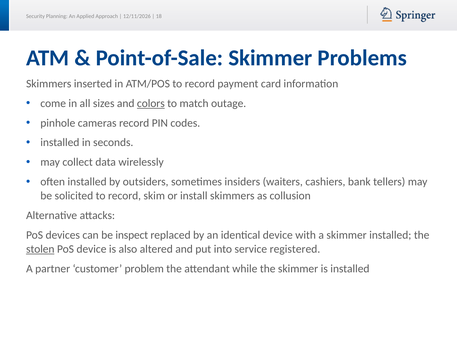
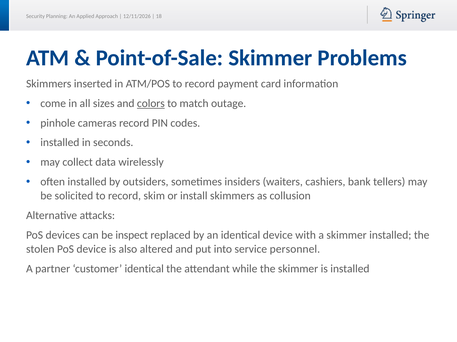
stolen underline: present -> none (40, 250)
registered: registered -> personnel (295, 250)
customer problem: problem -> identical (144, 269)
